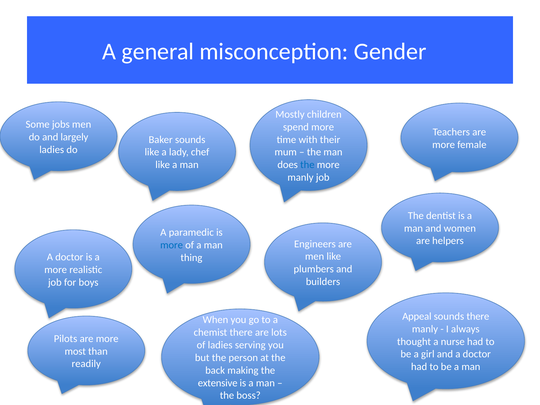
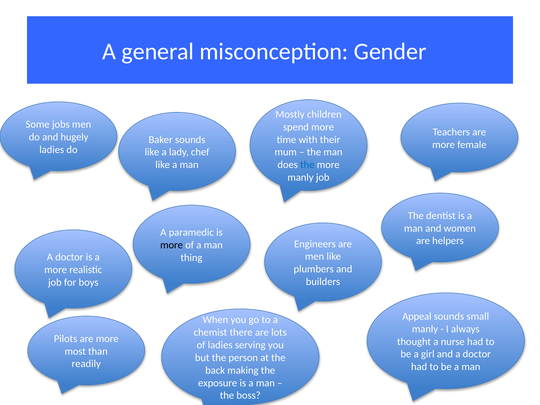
largely: largely -> hugely (74, 137)
more colour: blue -> black (172, 245)
sounds there: there -> small (478, 316)
extensive: extensive -> exposure (218, 383)
